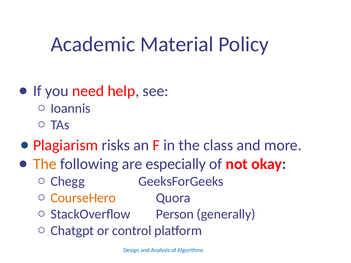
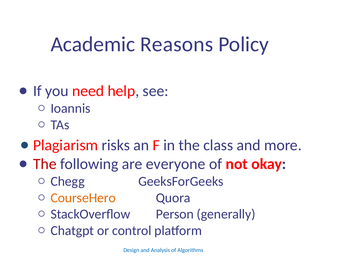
Material: Material -> Reasons (177, 44)
The colour: orange -> red (45, 164)
especially: especially -> everyone (176, 164)
